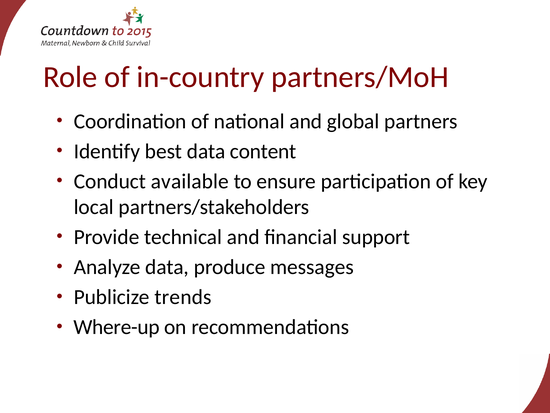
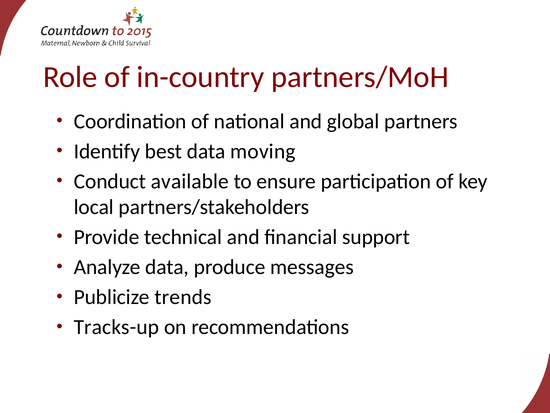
content: content -> moving (263, 151)
Where-up: Where-up -> Tracks-up (116, 327)
